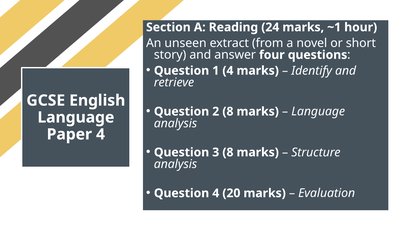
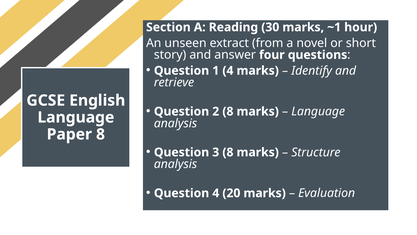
24: 24 -> 30 (270, 27)
Paper 4: 4 -> 8 (101, 134)
